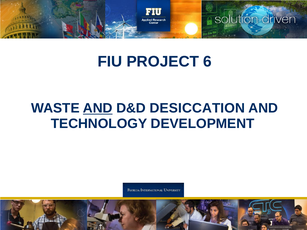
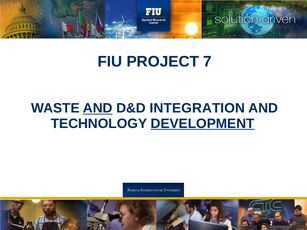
6: 6 -> 7 (207, 62)
DESICCATION: DESICCATION -> INTEGRATION (197, 108)
DEVELOPMENT underline: none -> present (203, 124)
